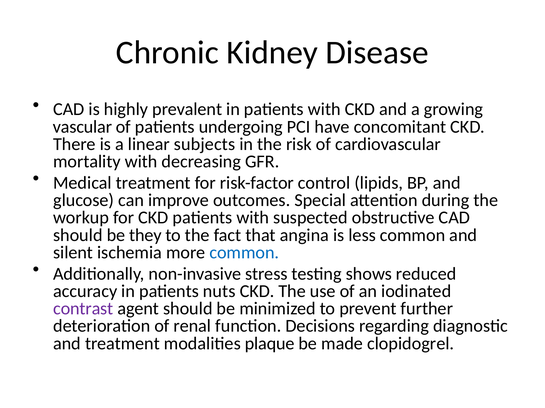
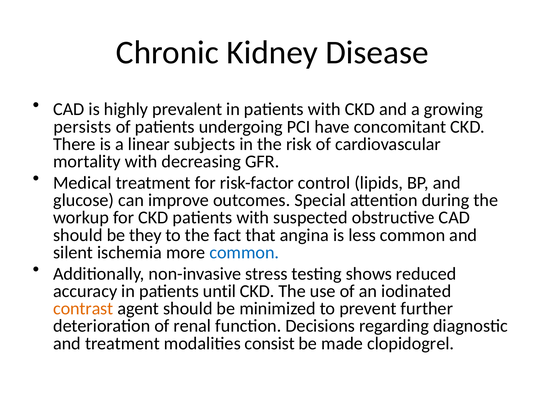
vascular: vascular -> persists (82, 127)
nuts: nuts -> until (219, 292)
contrast colour: purple -> orange (83, 309)
plaque: plaque -> consist (270, 344)
